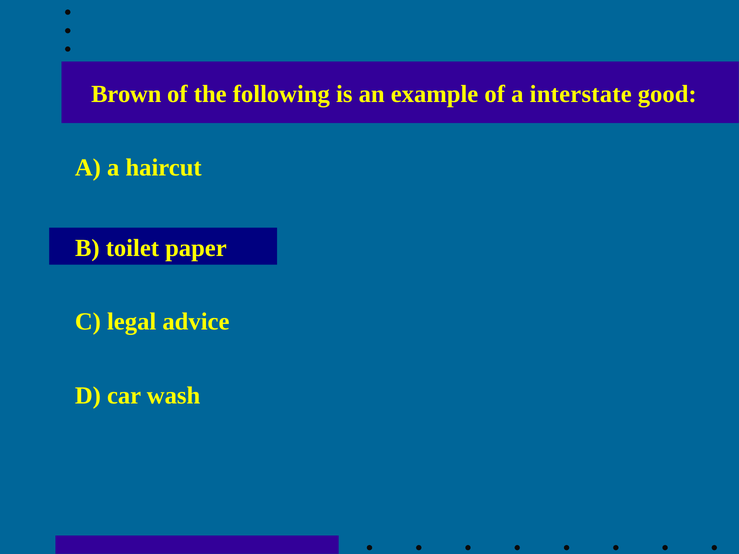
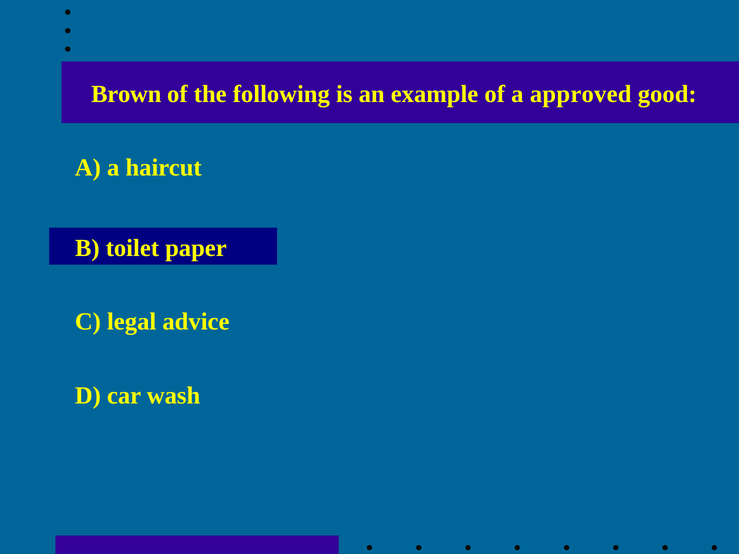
interstate: interstate -> approved (581, 94)
